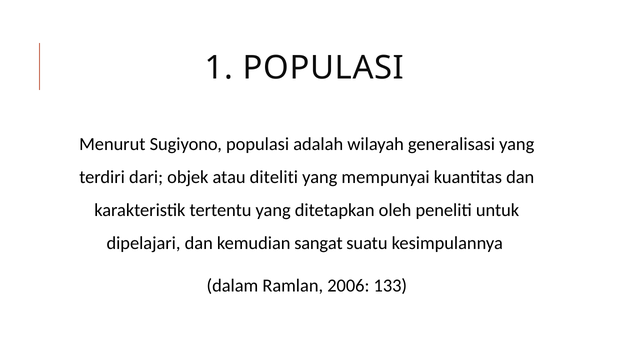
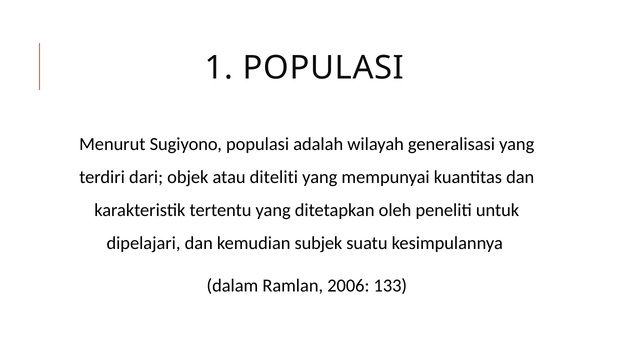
sangat: sangat -> subjek (318, 243)
